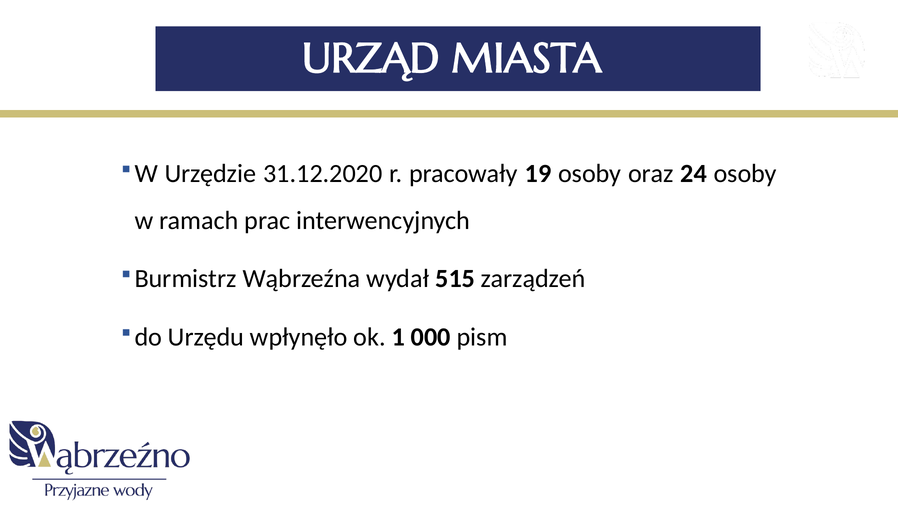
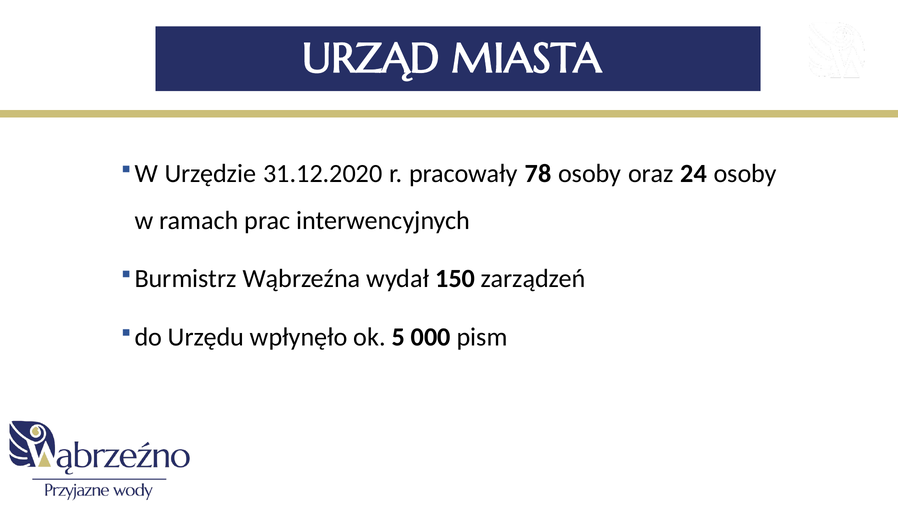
19: 19 -> 78 (538, 174)
515: 515 -> 150 (455, 279)
1: 1 -> 5 (398, 337)
